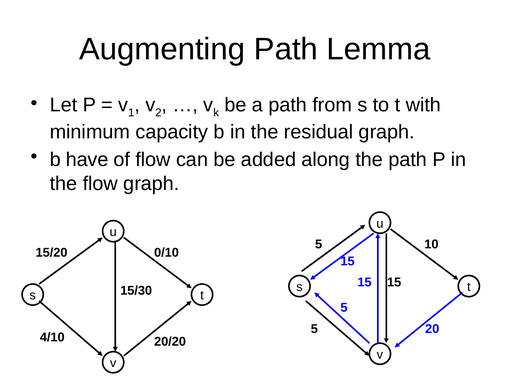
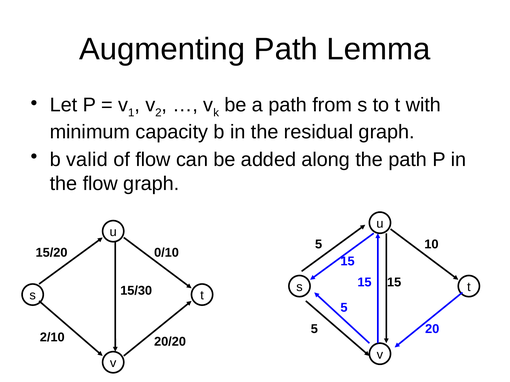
have: have -> valid (87, 160)
4/10: 4/10 -> 2/10 (52, 338)
